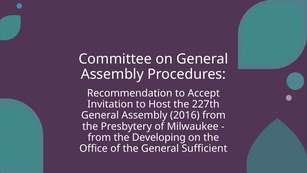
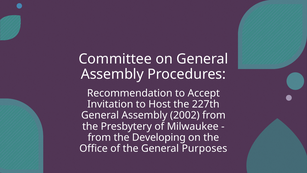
2016: 2016 -> 2002 (185, 115)
Sufficient: Sufficient -> Purposes (204, 148)
